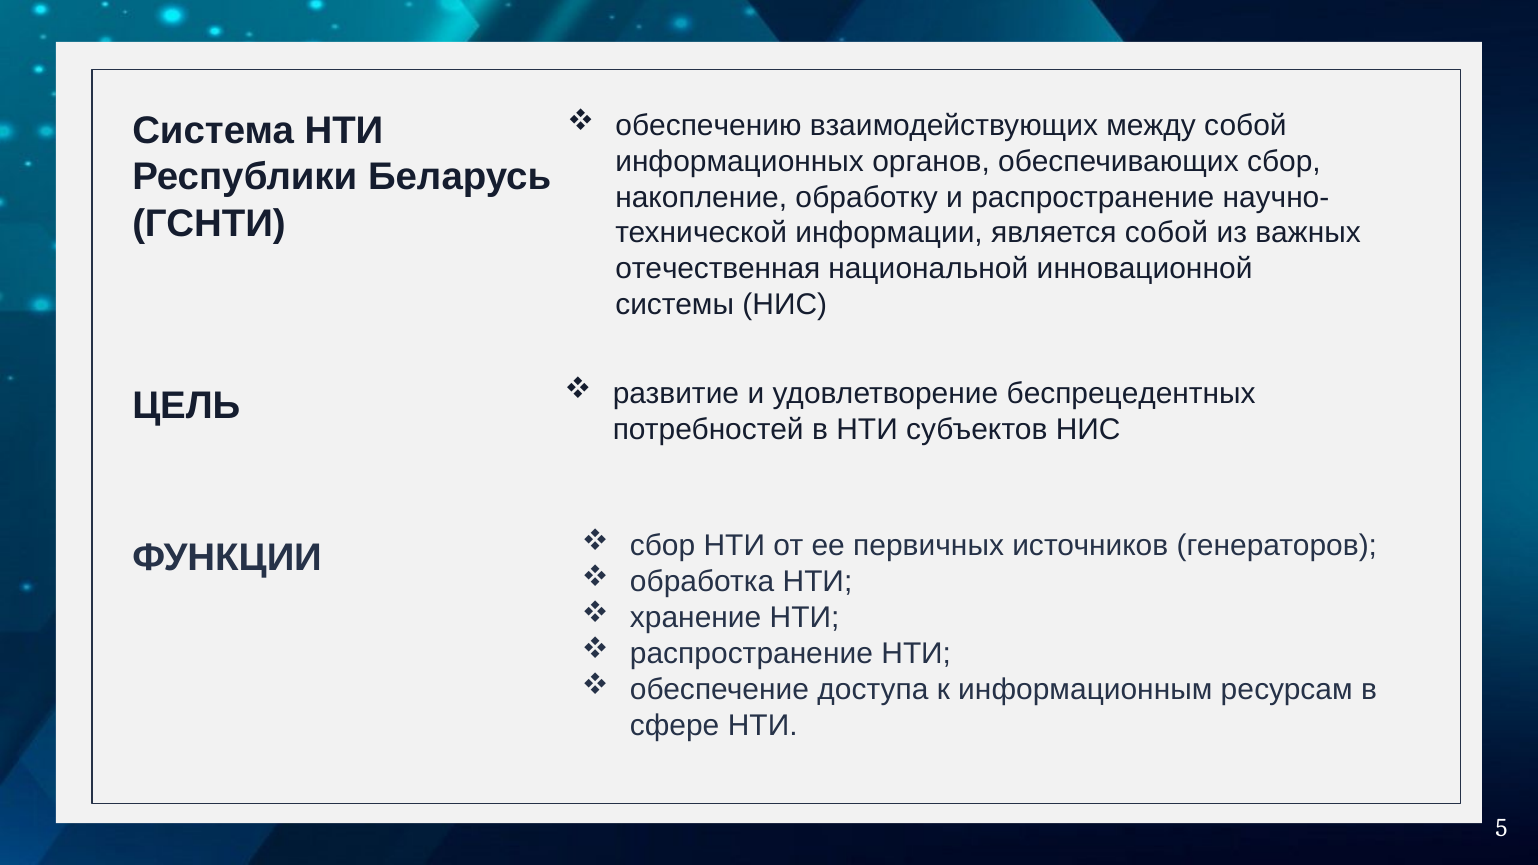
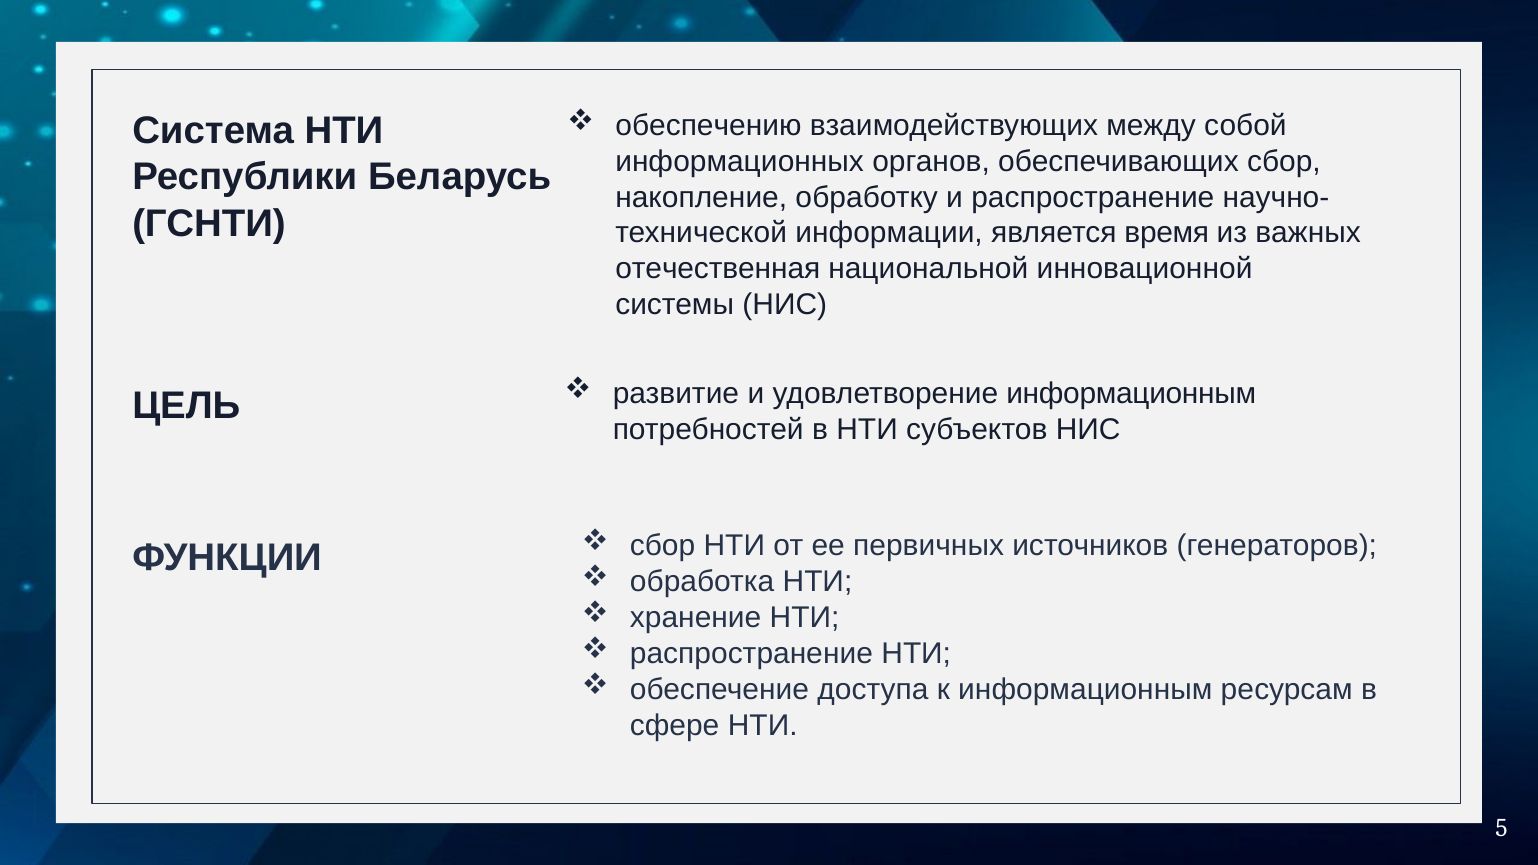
является собой: собой -> время (1167, 233)
удовлетворение беспрецедентных: беспрецедентных -> информационным (1131, 394)
